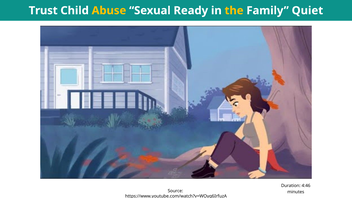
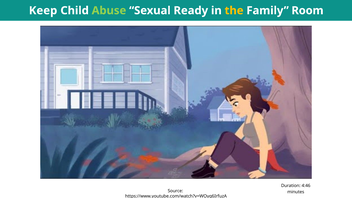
Trust: Trust -> Keep (43, 11)
Abuse colour: yellow -> light green (109, 11)
Quiet: Quiet -> Room (308, 11)
